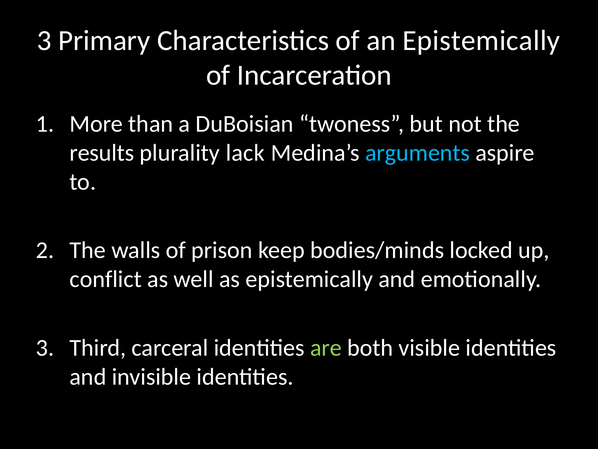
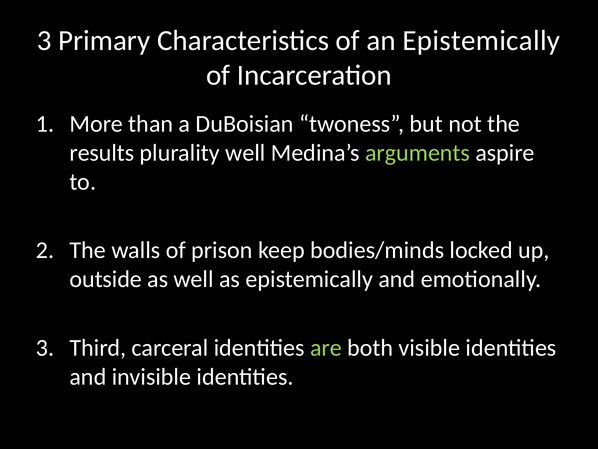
plurality lack: lack -> well (245, 153)
arguments colour: light blue -> light green (418, 153)
conflict: conflict -> outside (106, 279)
